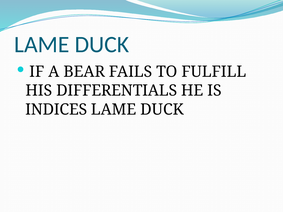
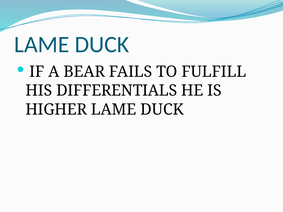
INDICES: INDICES -> HIGHER (56, 110)
